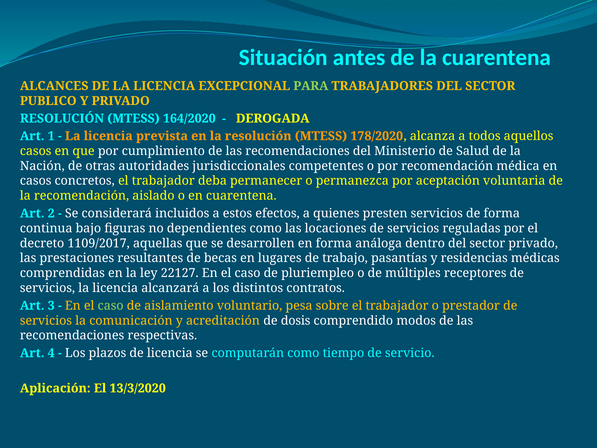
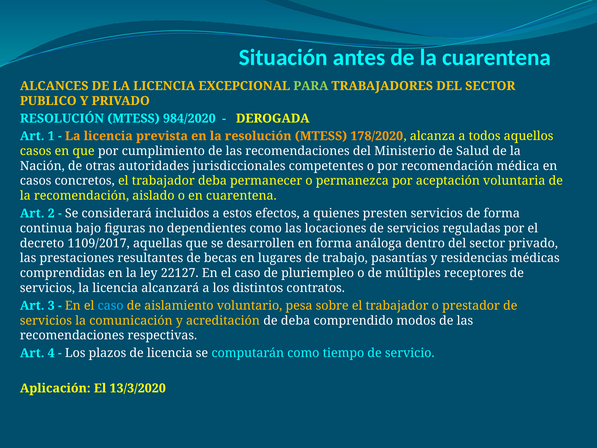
164/2020: 164/2020 -> 984/2020 (189, 118)
caso colour: light green -> light blue (111, 305)
de dosis: dosis -> deba (296, 320)
